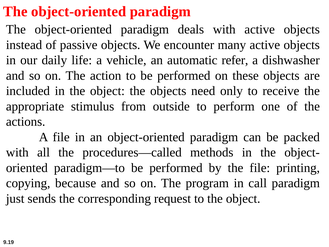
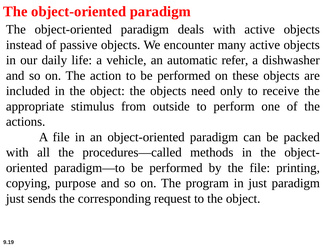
because: because -> purpose (76, 183)
in call: call -> just (258, 183)
